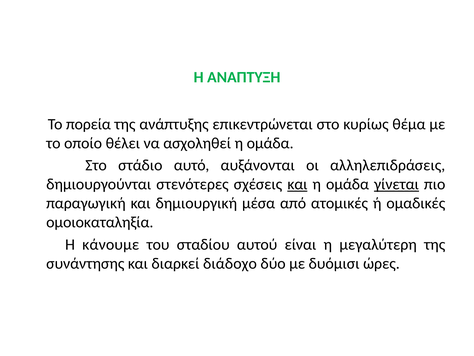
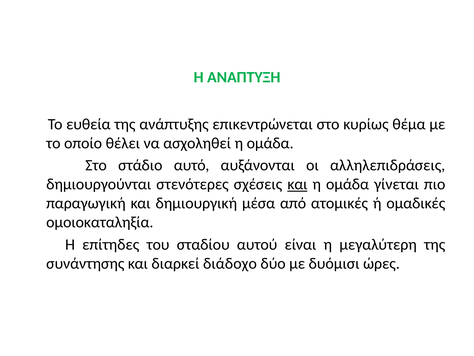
πορεία: πορεία -> ευθεία (88, 124)
γίνεται underline: present -> none (397, 184)
κάνουμε: κάνουμε -> επίτηδες (111, 244)
